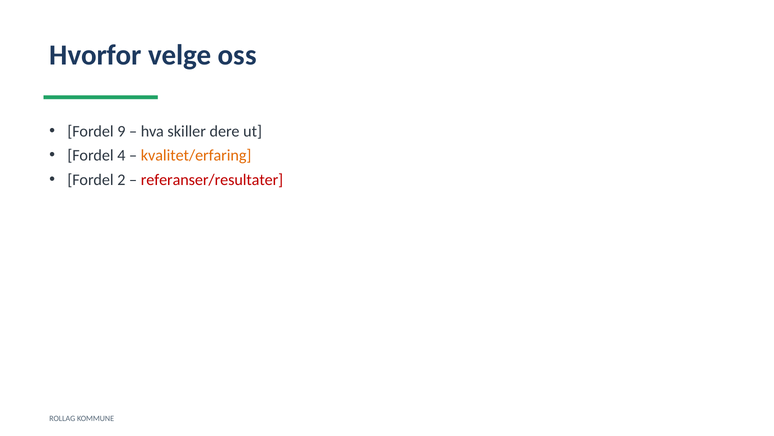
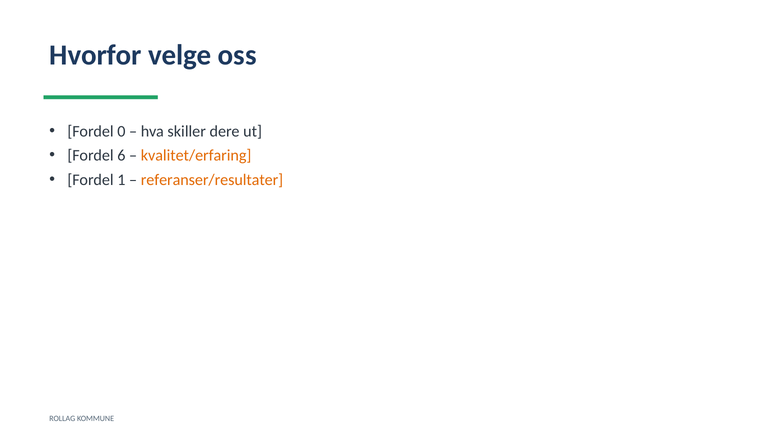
9: 9 -> 0 (121, 131)
4: 4 -> 6 (121, 155)
2: 2 -> 1 (121, 179)
referanser/resultater colour: red -> orange (212, 179)
